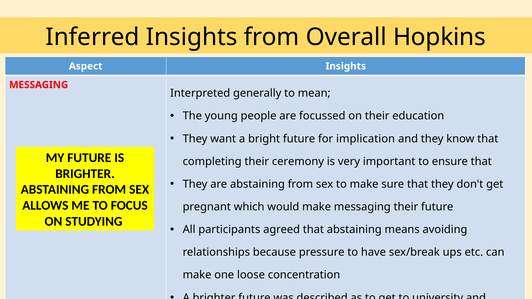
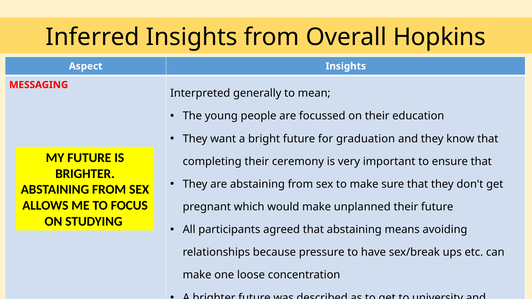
implication: implication -> graduation (366, 139)
make messaging: messaging -> unplanned (362, 207)
